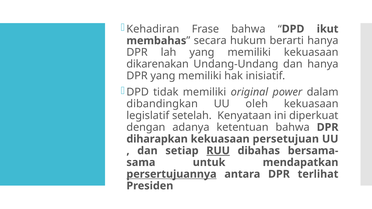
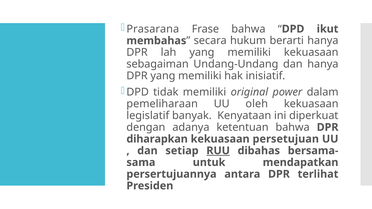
Kehadiran: Kehadiran -> Prasarana (153, 29)
dikarenakan: dikarenakan -> sebagaiman (158, 64)
dibandingkan: dibandingkan -> pemeliharaan (162, 104)
setelah: setelah -> banyak (192, 116)
persertujuannya underline: present -> none (171, 174)
